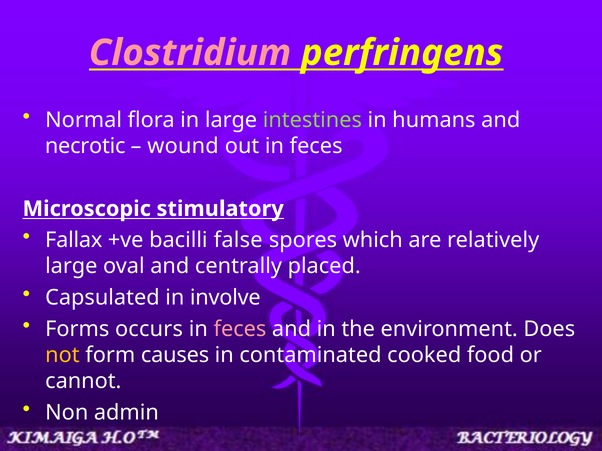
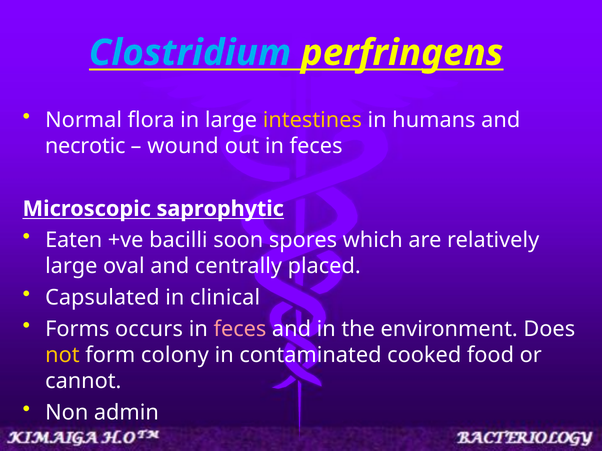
Clostridium colour: pink -> light blue (190, 53)
intestines colour: light green -> yellow (312, 120)
stimulatory: stimulatory -> saprophytic (220, 209)
Fallax: Fallax -> Eaten (74, 240)
false: false -> soon (238, 240)
involve: involve -> clinical (225, 298)
causes: causes -> colony (175, 355)
